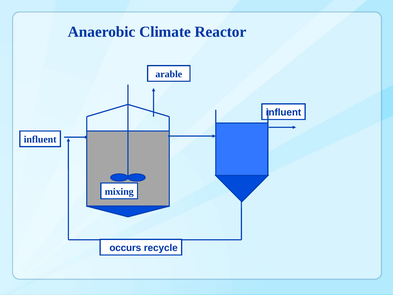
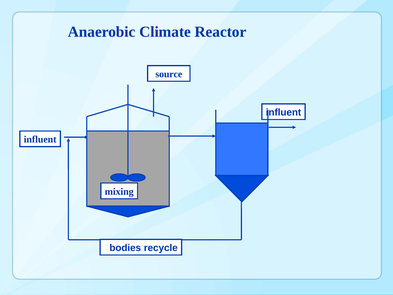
arable: arable -> source (169, 74)
occurs: occurs -> bodies (125, 248)
